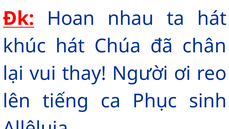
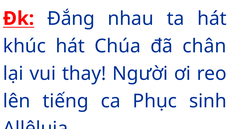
Hoan: Hoan -> Đắng (71, 19)
